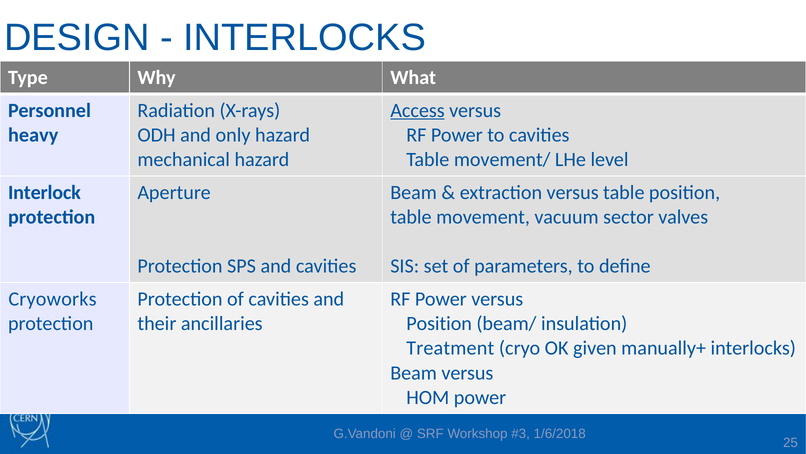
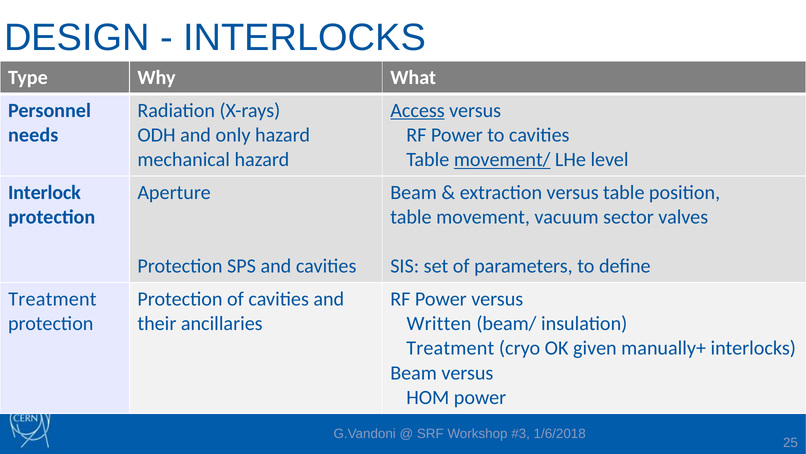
heavy: heavy -> needs (33, 135)
movement/ underline: none -> present (502, 160)
Cryoworks: Cryoworks -> Treatment (52, 299)
Position: Position -> Written (439, 323)
